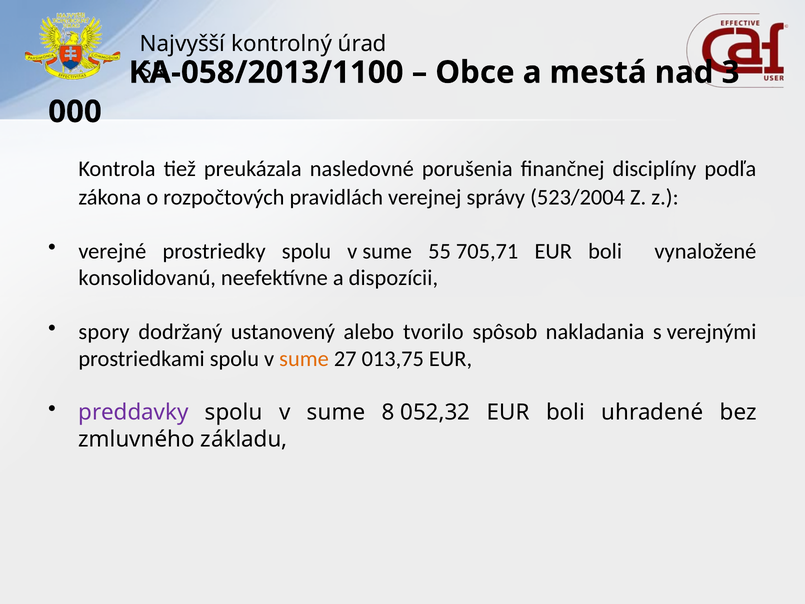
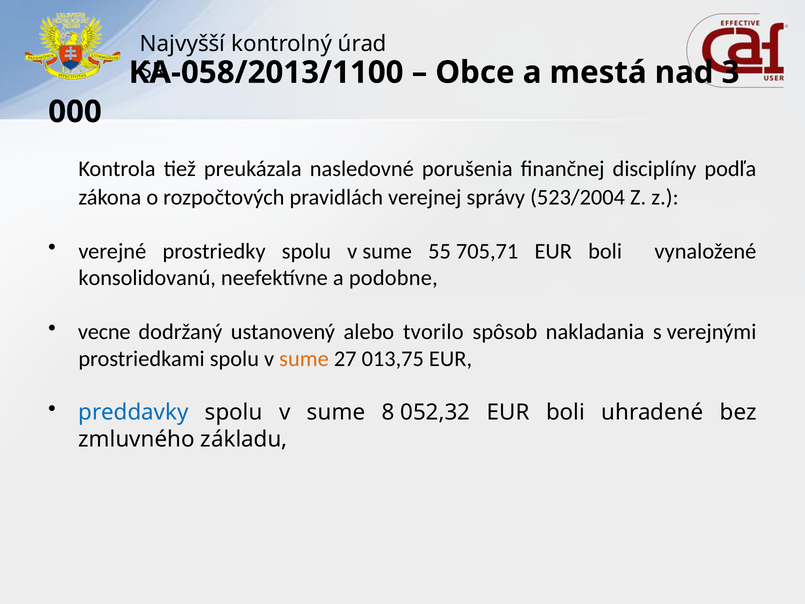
dispozícii: dispozícii -> podobne (393, 278)
spory: spory -> vecne (104, 332)
preddavky colour: purple -> blue (133, 412)
